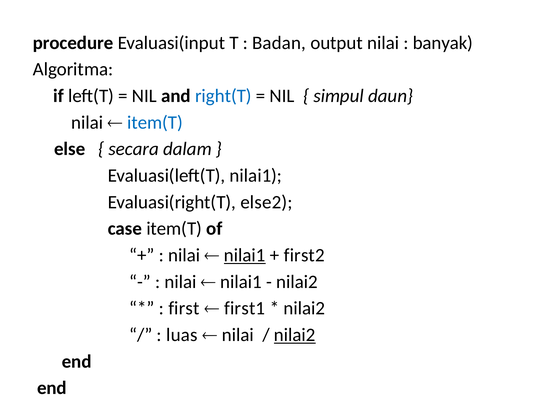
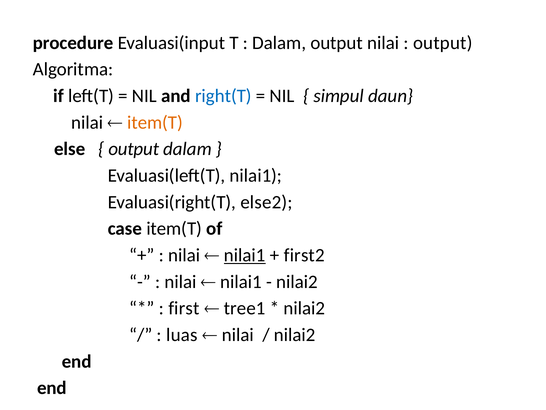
Badan: Badan -> Dalam (279, 43)
banyak: banyak -> output (443, 43)
item(T colour: blue -> orange (155, 122)
secara: secara -> output (134, 149)
first1: first1 -> tree1 (245, 308)
nilai2 underline: present -> none (295, 335)
